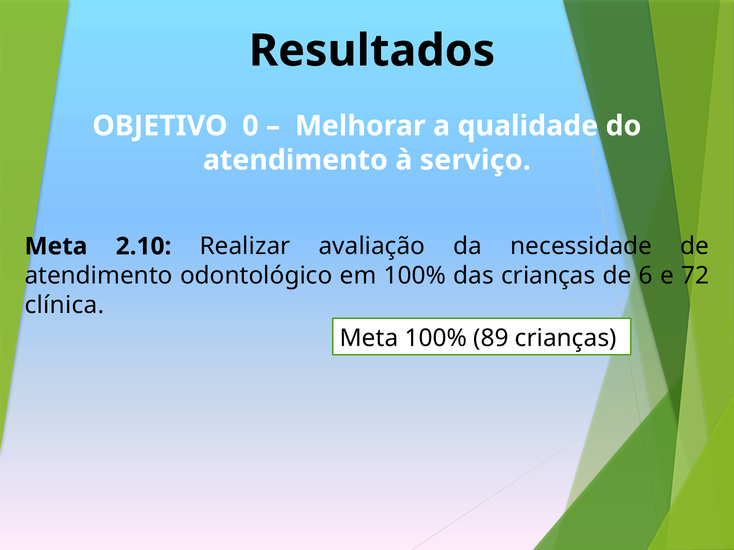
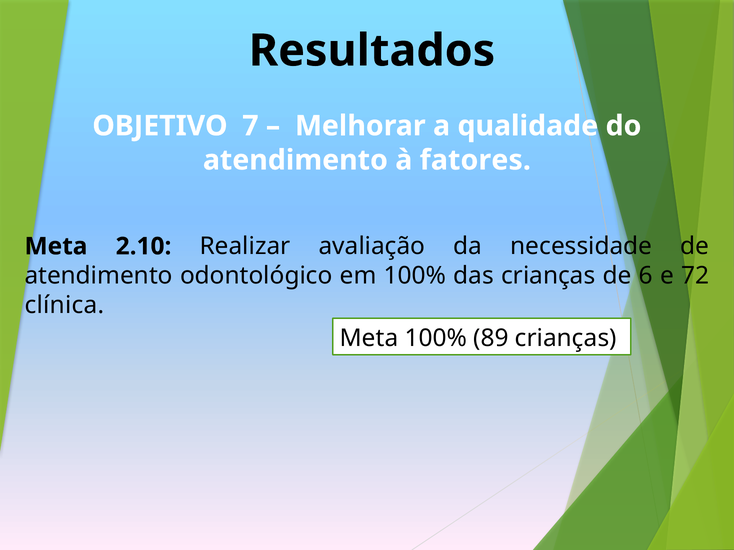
0: 0 -> 7 (250, 126)
serviço: serviço -> fatores (475, 160)
